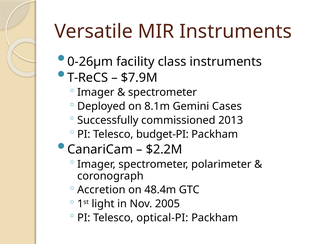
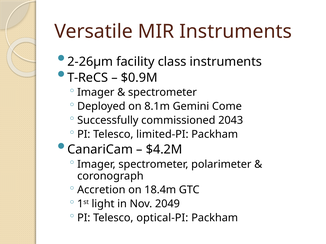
0-26µm: 0-26µm -> 2-26µm (90, 62)
$7.9M: $7.9M -> $0.9M (139, 78)
Cases: Cases -> Come (227, 107)
2013: 2013 -> 2043 (231, 120)
budget-PI: budget-PI -> limited-PI (162, 134)
$2.2M: $2.2M -> $4.2M (164, 150)
48.4m: 48.4m -> 18.4m (160, 190)
2005: 2005 -> 2049 (167, 204)
